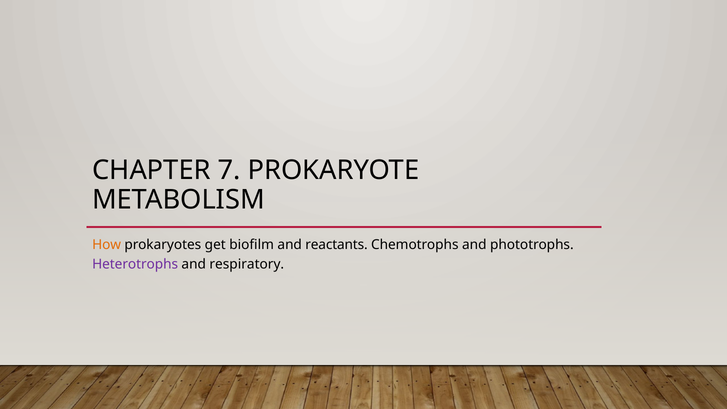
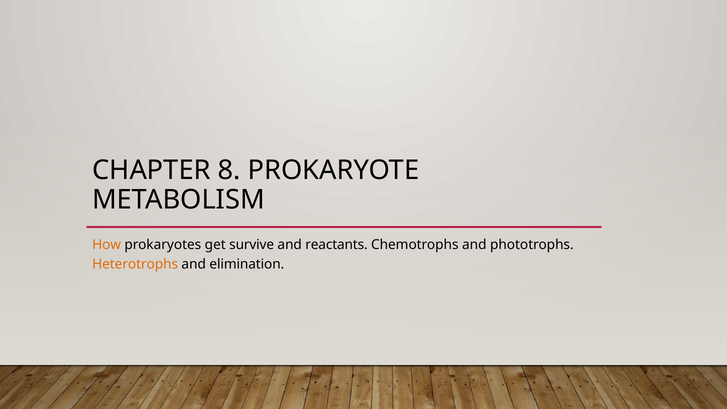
7: 7 -> 8 (229, 170)
biofilm: biofilm -> survive (252, 245)
Heterotrophs colour: purple -> orange (135, 264)
respiratory: respiratory -> elimination (247, 264)
